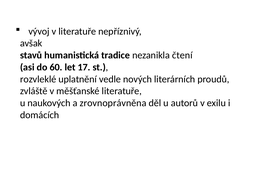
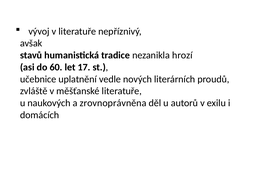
čtení: čtení -> hrozí (182, 55)
rozvleklé: rozvleklé -> učebnice (38, 79)
